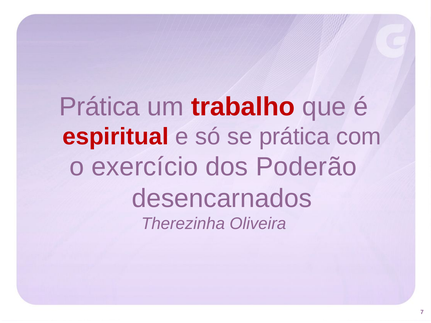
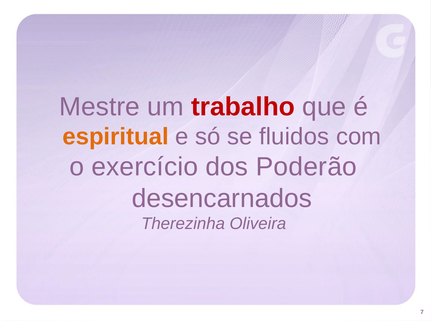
Prática: Prática -> Mestre (100, 107)
espiritual colour: red -> orange (116, 137)
se prática: prática -> fluidos (294, 137)
